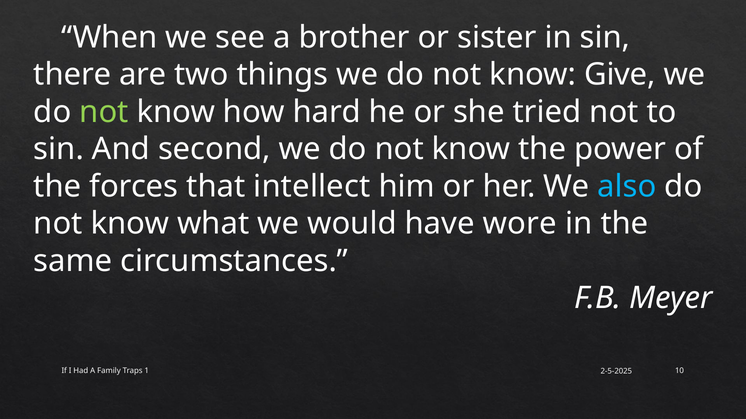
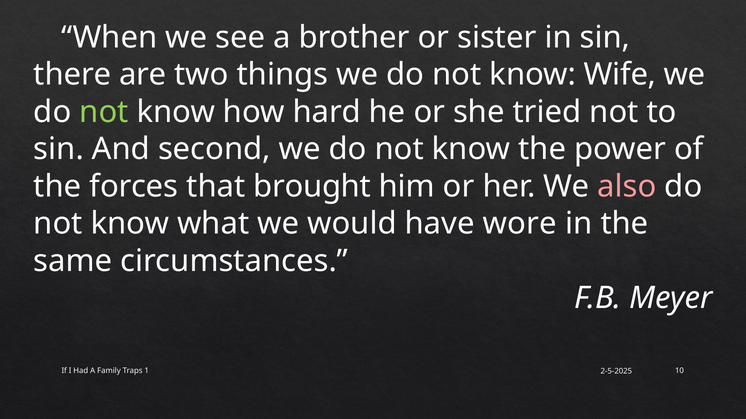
Give: Give -> Wife (620, 75)
intellect: intellect -> brought (312, 187)
also colour: light blue -> pink (627, 187)
